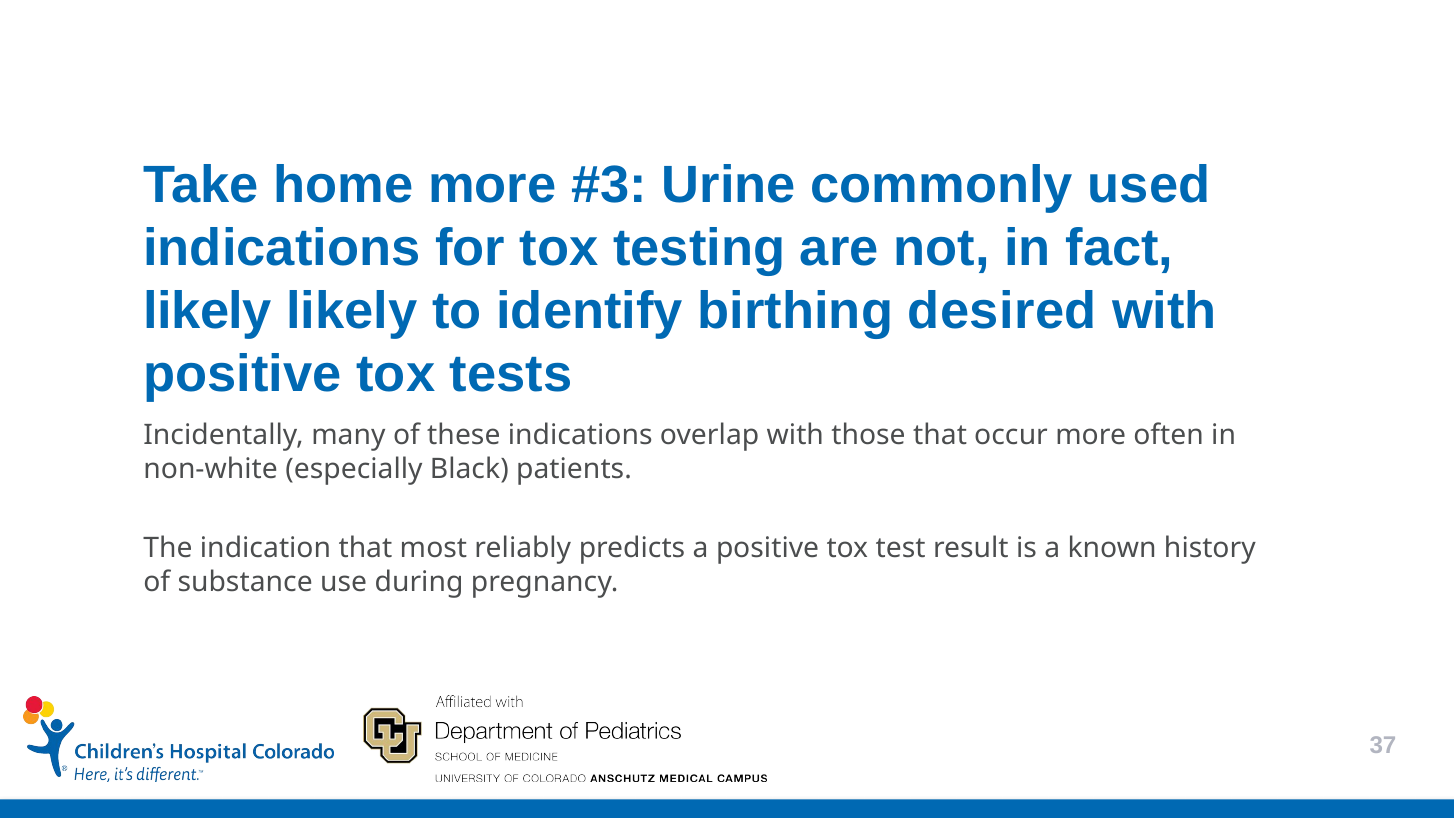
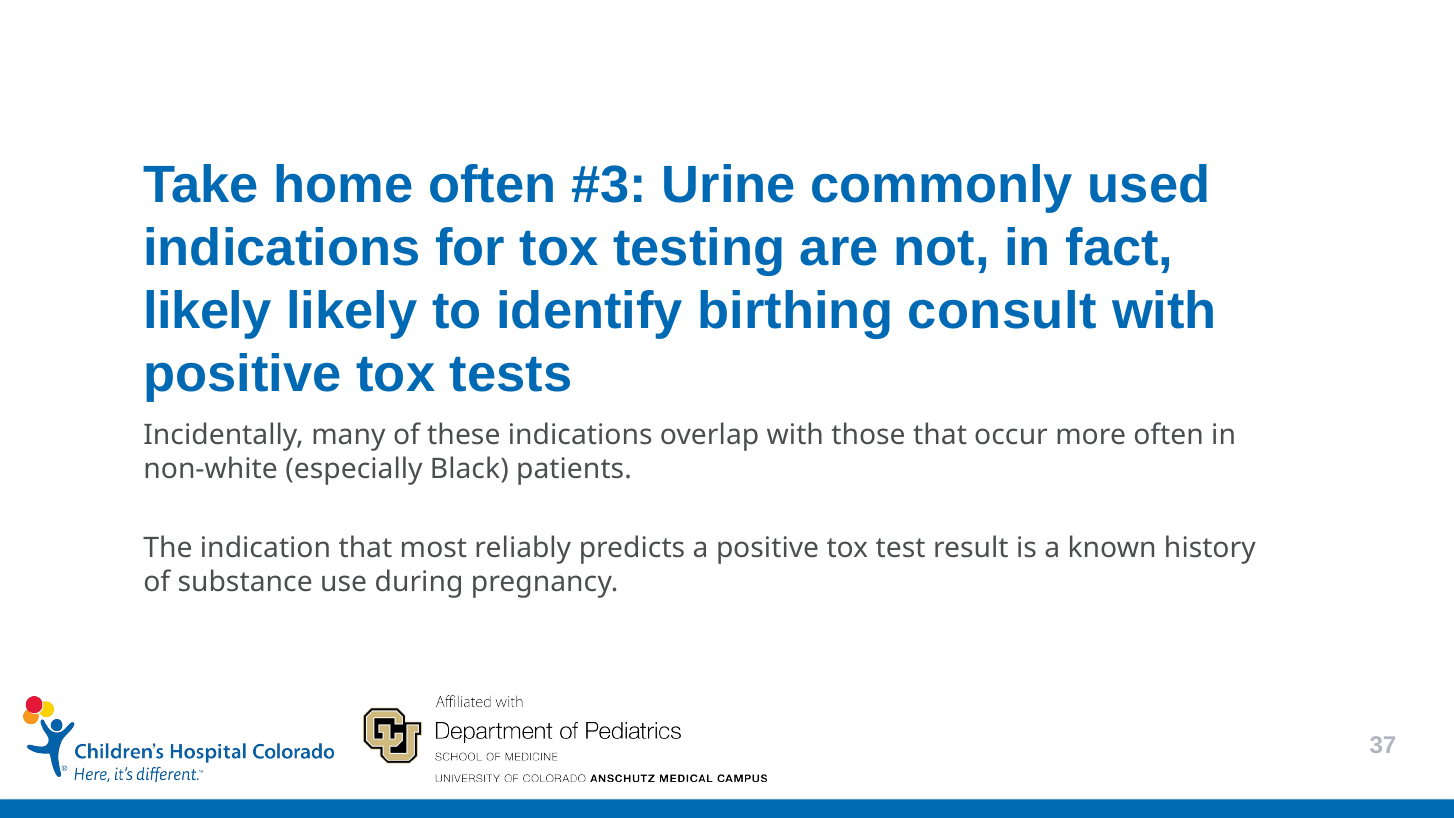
home more: more -> often (492, 185)
desired: desired -> consult (1002, 311)
